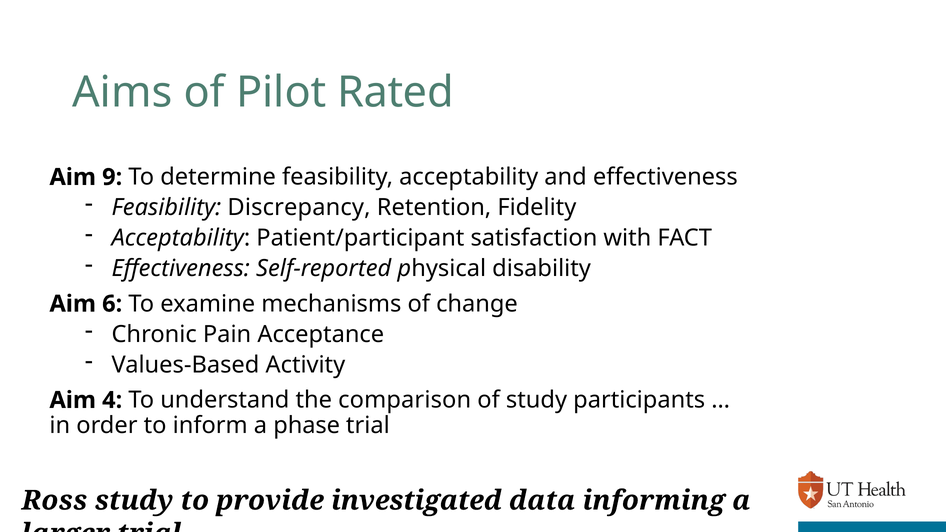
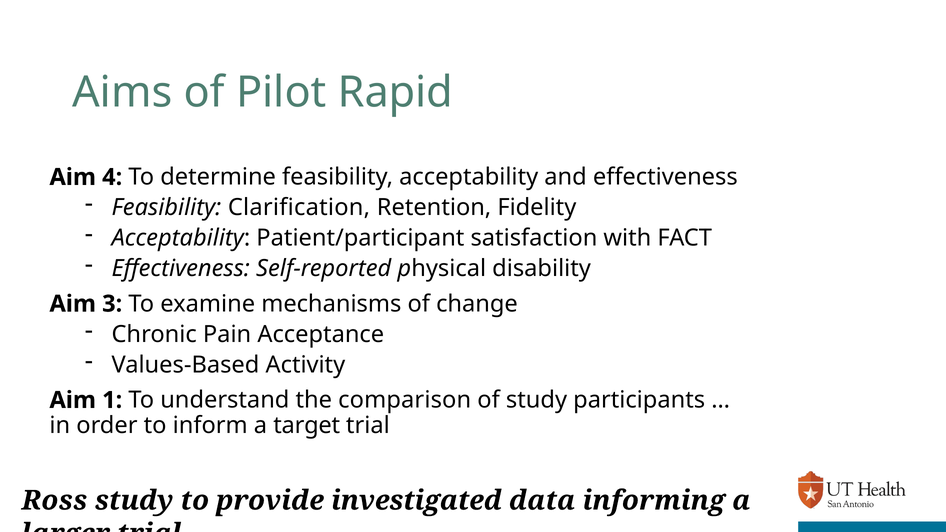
Rated: Rated -> Rapid (395, 92)
9: 9 -> 4 (112, 177)
Discrepancy: Discrepancy -> Clarification (299, 208)
6: 6 -> 3 (112, 304)
4: 4 -> 1 (112, 400)
phase: phase -> target (307, 426)
